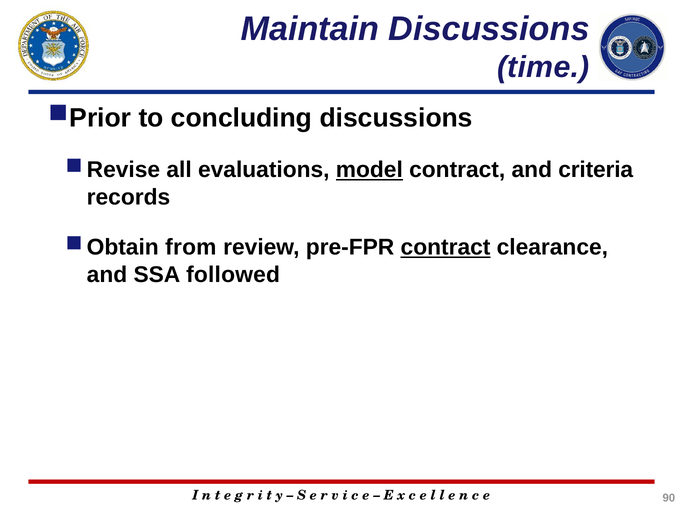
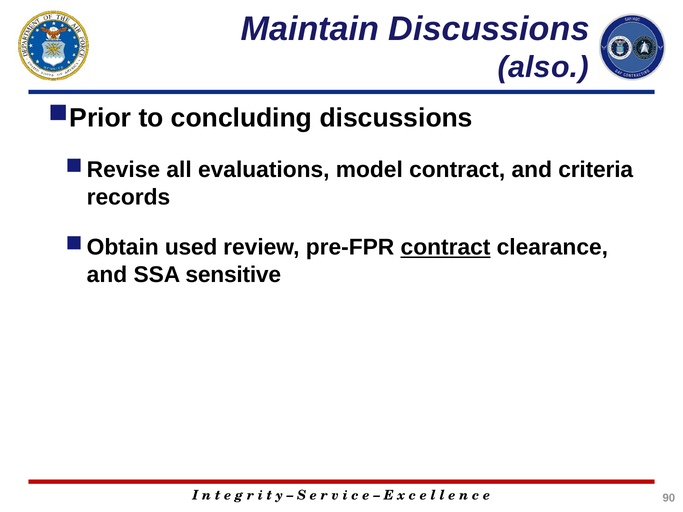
time: time -> also (543, 67)
model underline: present -> none (369, 170)
from: from -> used (191, 247)
followed: followed -> sensitive (233, 275)
